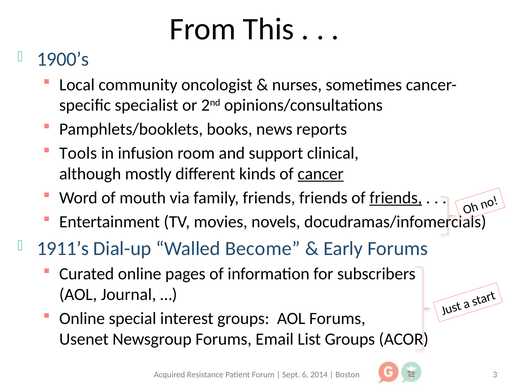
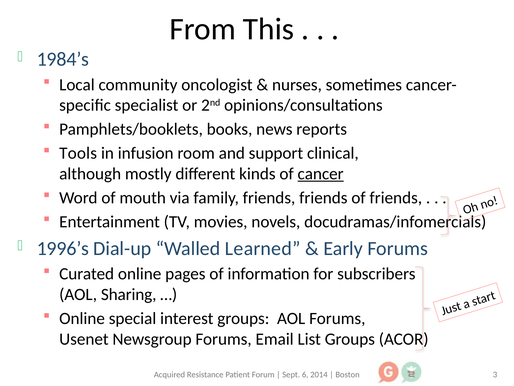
1900’s: 1900’s -> 1984’s (63, 59)
friends underline: present -> none (396, 198)
1911’s: 1911’s -> 1996’s (63, 248)
Become: Become -> Learned (263, 248)
Journal: Journal -> Sharing (129, 294)
